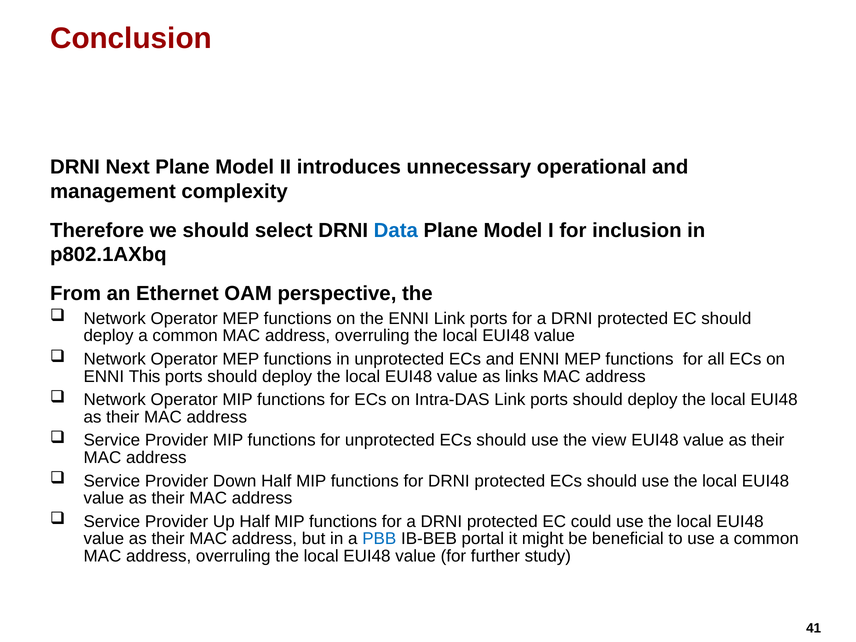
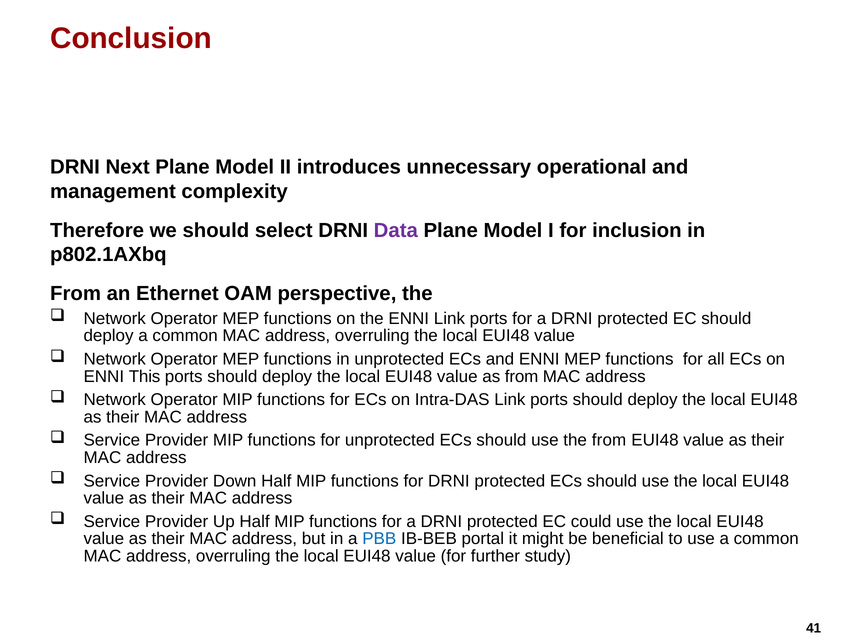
Data colour: blue -> purple (396, 230)
as links: links -> from (522, 376)
the view: view -> from (609, 440)
